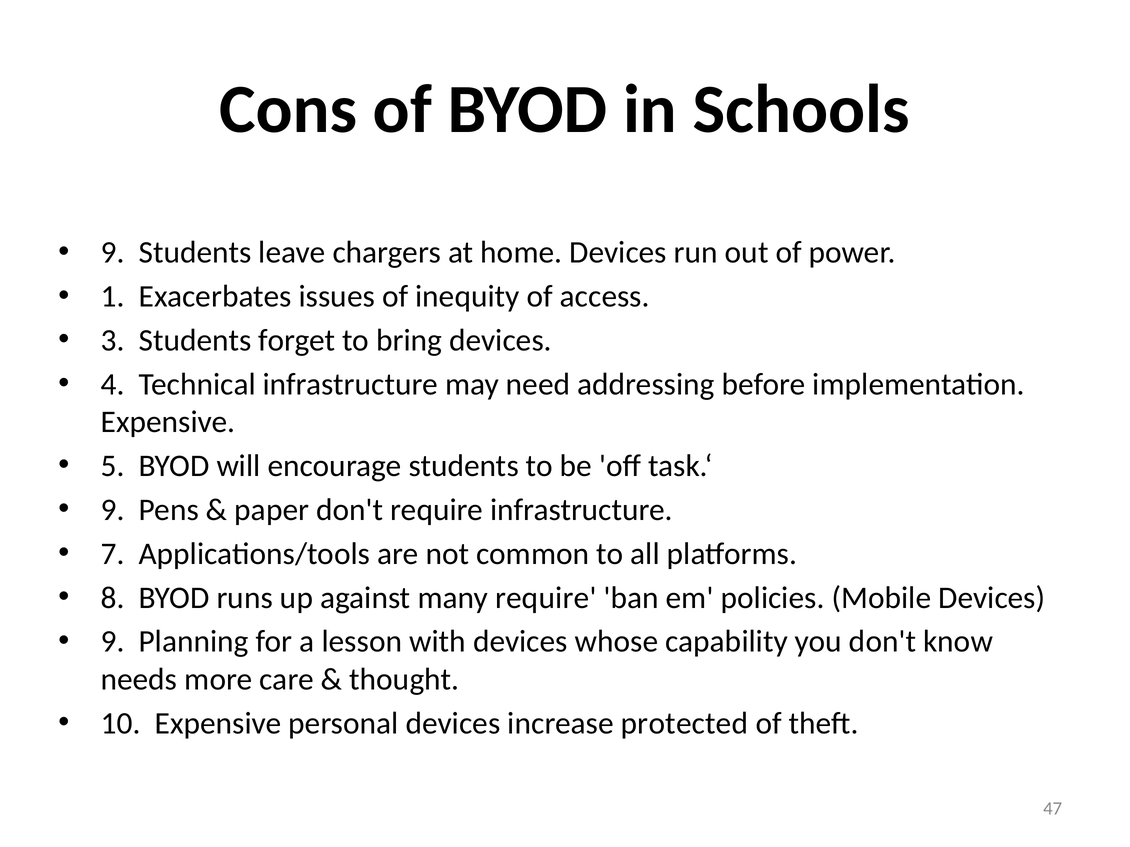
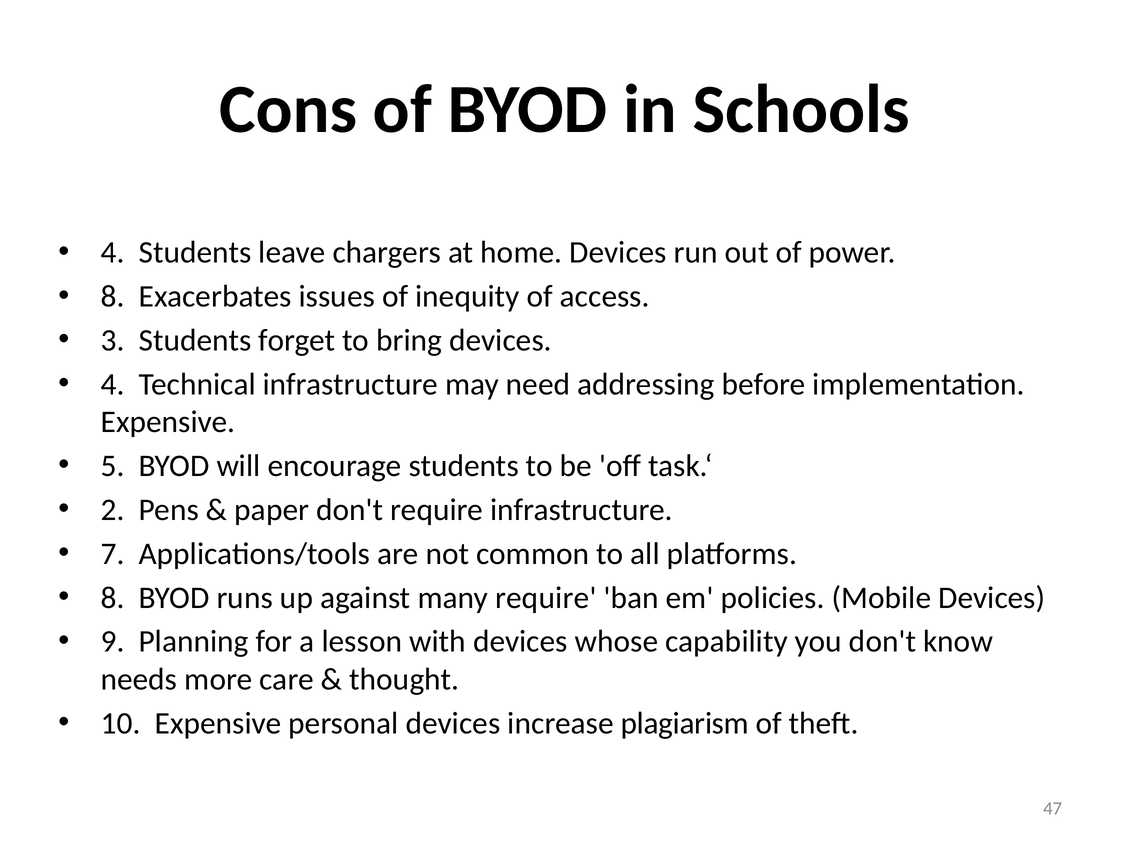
9: 9 -> 4 (113, 253)
1: 1 -> 8 (113, 297)
9: 9 -> 2 (113, 510)
protected: protected -> plagiarism (685, 724)
